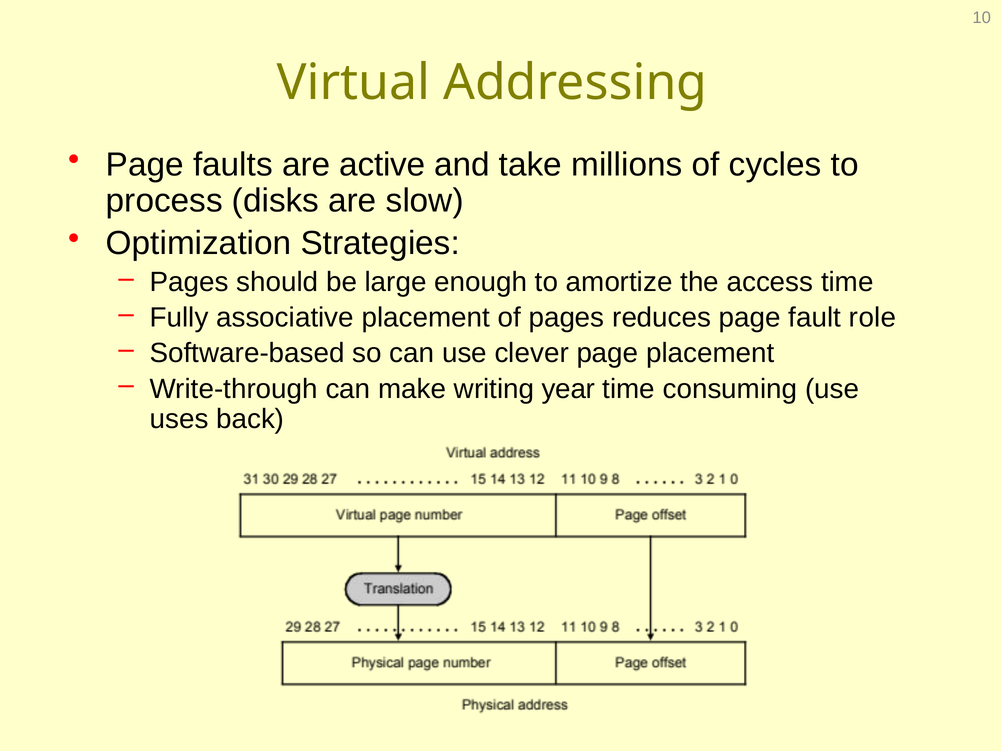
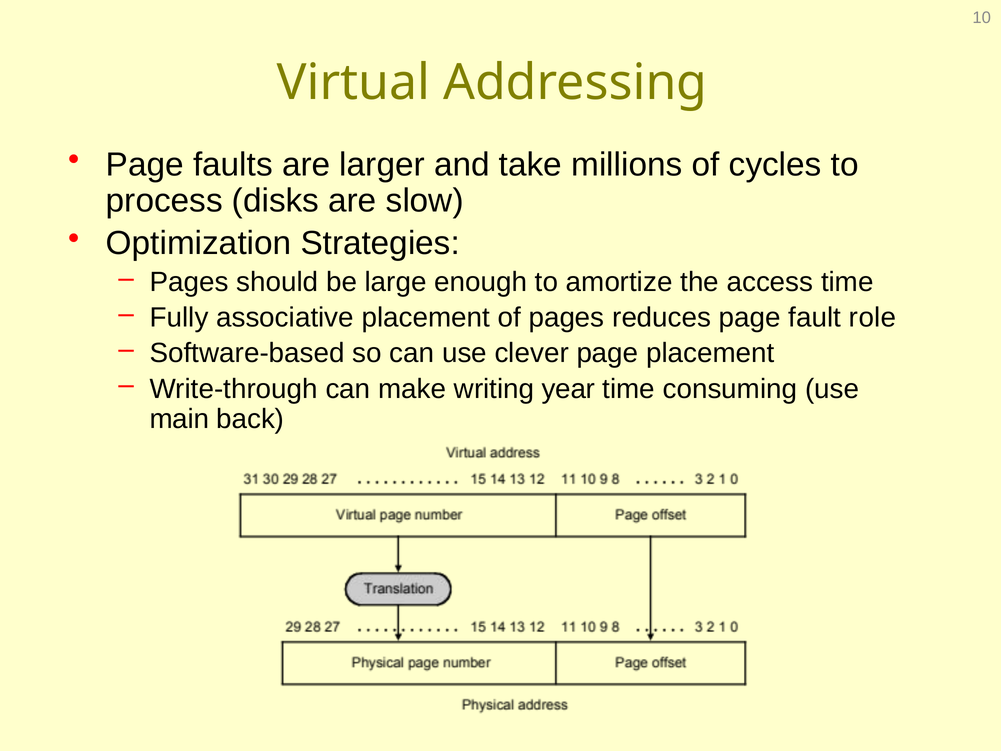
active: active -> larger (382, 165)
uses: uses -> main (179, 419)
